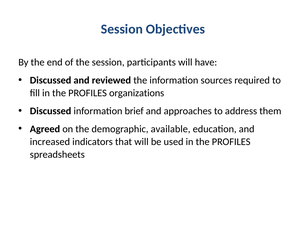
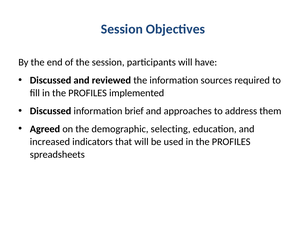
organizations: organizations -> implemented (137, 93)
available: available -> selecting (171, 129)
